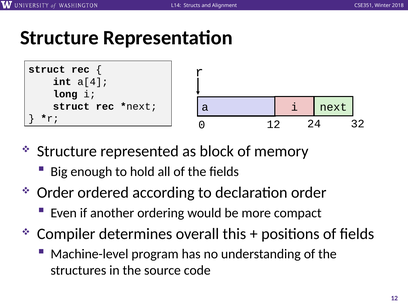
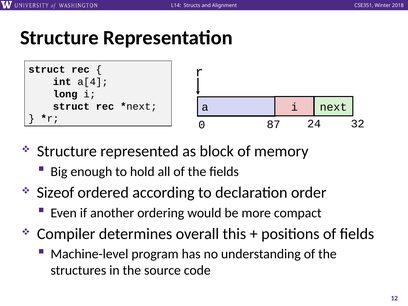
0 12: 12 -> 87 (274, 125)
Order: Order -> Sizeof (55, 193)
